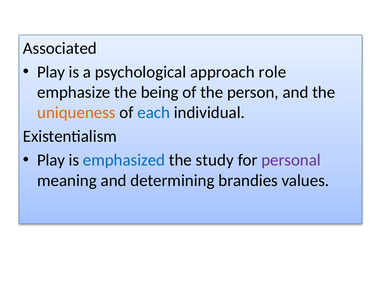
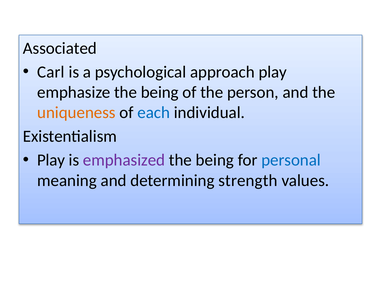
Play: Play -> Carl (51, 72)
approach role: role -> play (273, 72)
emphasized colour: blue -> purple (124, 160)
study: study -> being (215, 160)
personal colour: purple -> blue (291, 160)
brandies: brandies -> strength (248, 180)
